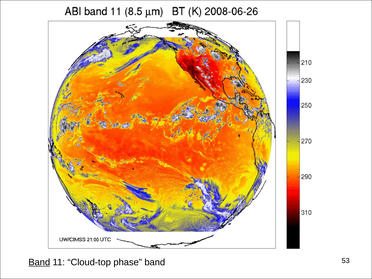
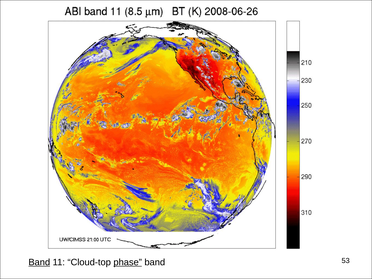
phase underline: none -> present (128, 262)
